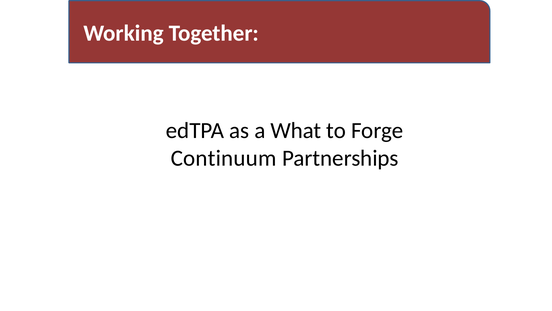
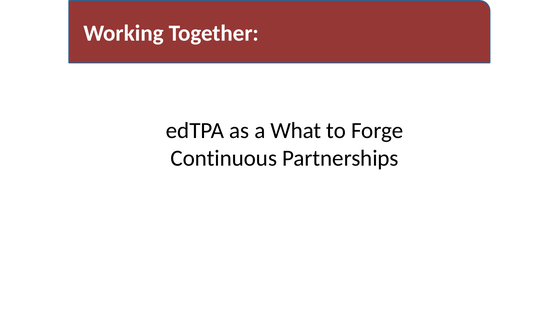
Continuum: Continuum -> Continuous (224, 158)
